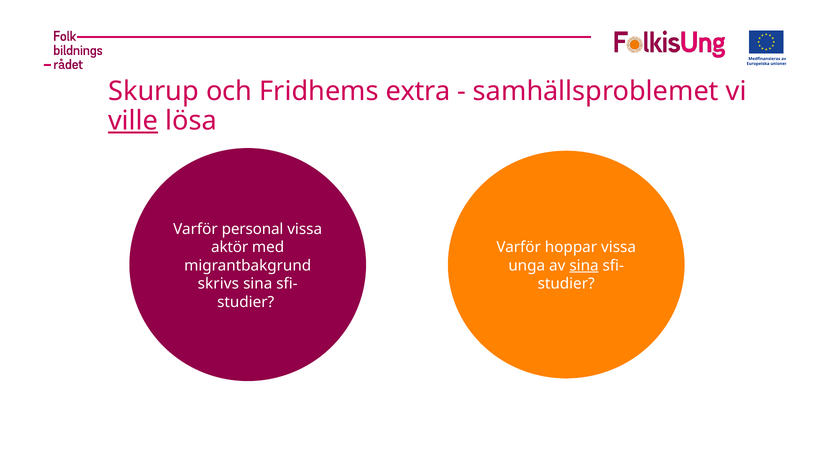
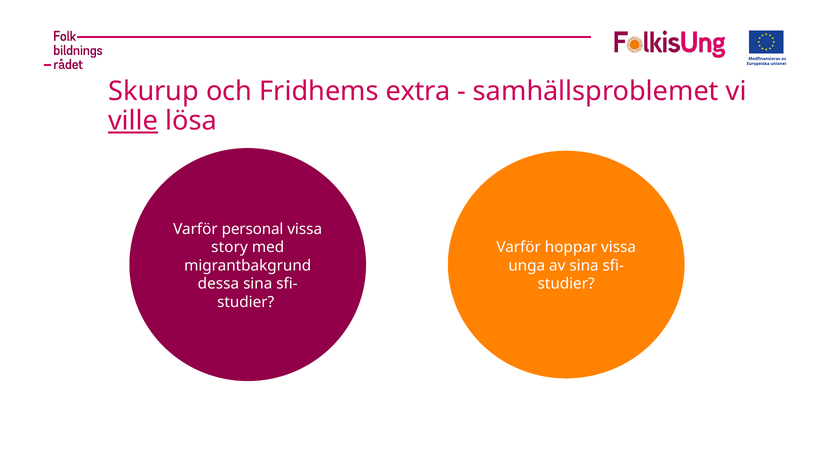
aktör: aktör -> story (230, 247)
sina underline: present -> none (584, 266)
skrivs: skrivs -> dessa (218, 284)
